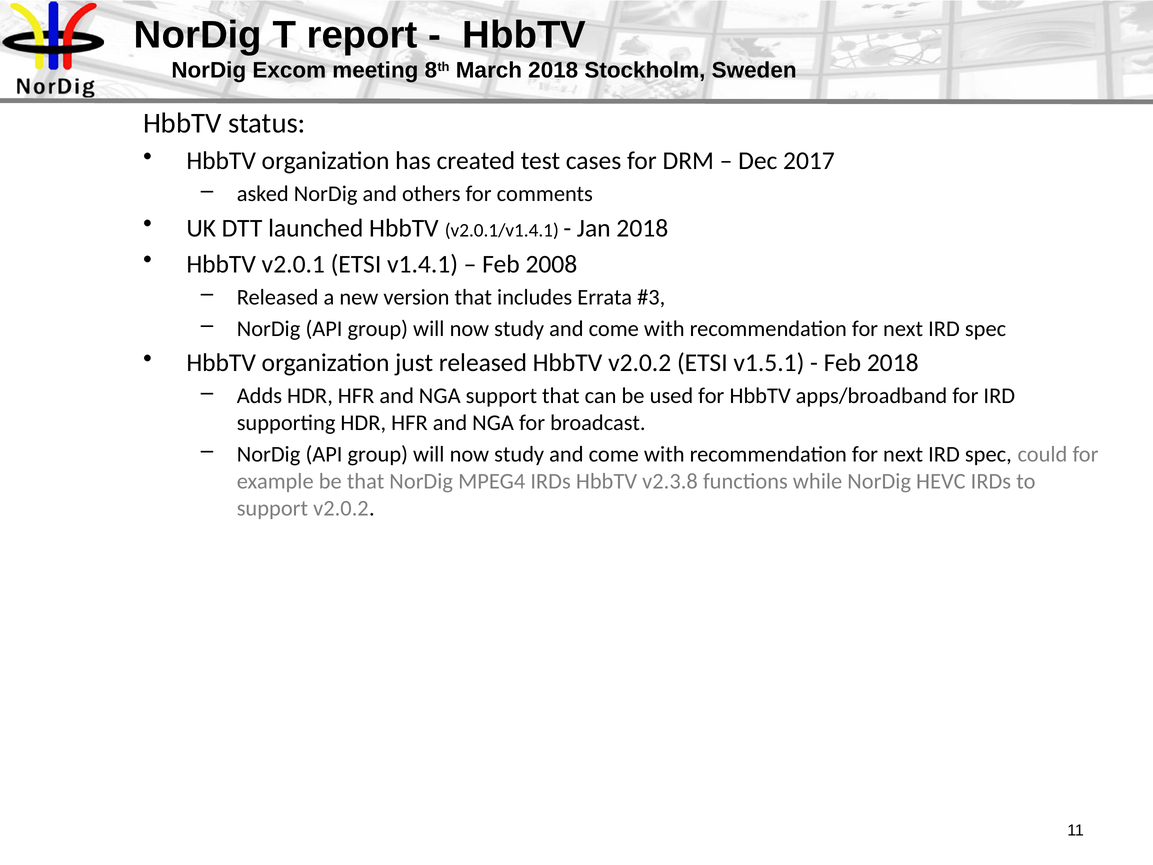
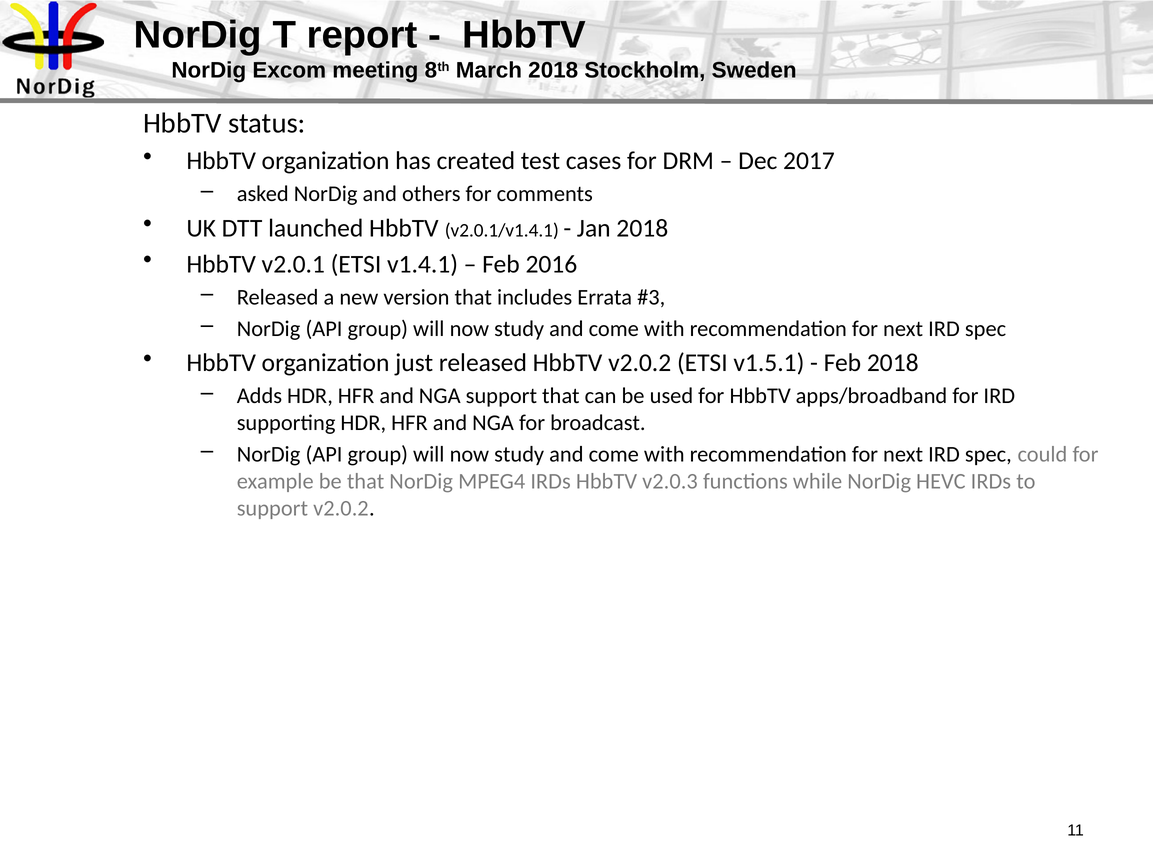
2008: 2008 -> 2016 (551, 264)
v2.3.8: v2.3.8 -> v2.0.3 (670, 481)
